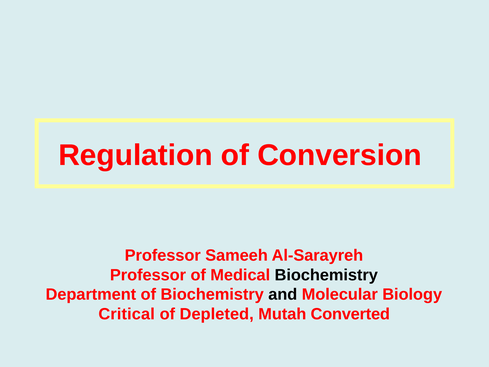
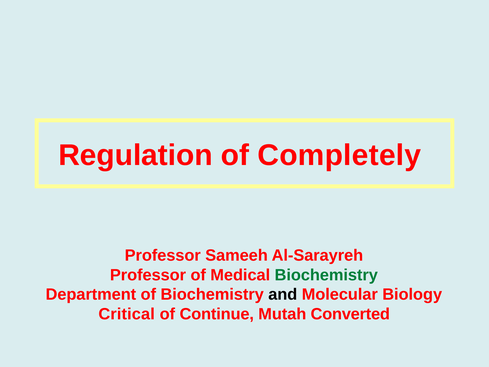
Conversion: Conversion -> Completely (339, 155)
Biochemistry colour: black -> green (326, 275)
Depleted: Depleted -> Continue (217, 314)
